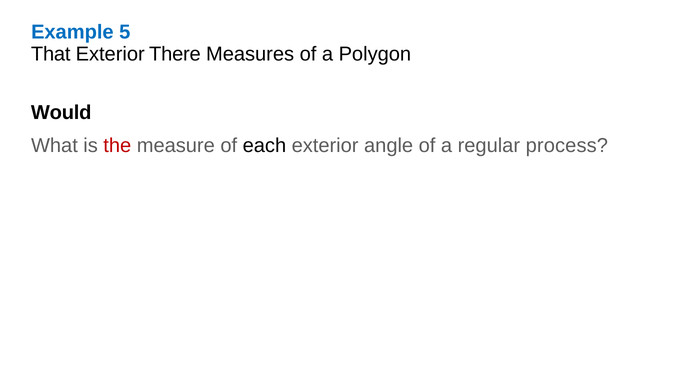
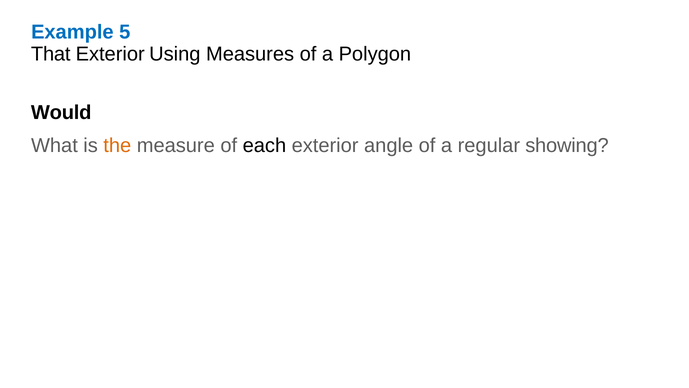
There: There -> Using (175, 54)
the colour: red -> orange (117, 145)
process: process -> showing (567, 145)
